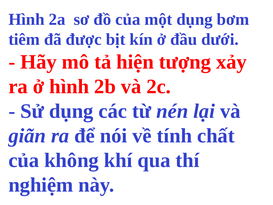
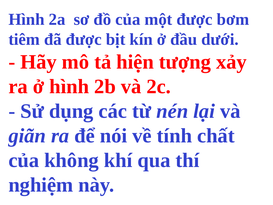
một dụng: dụng -> được (195, 19)
